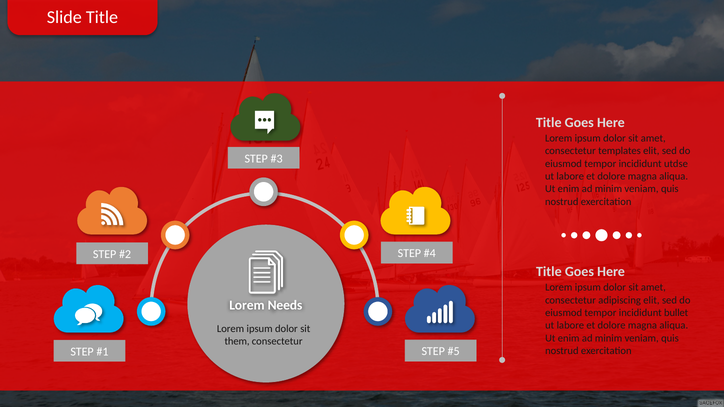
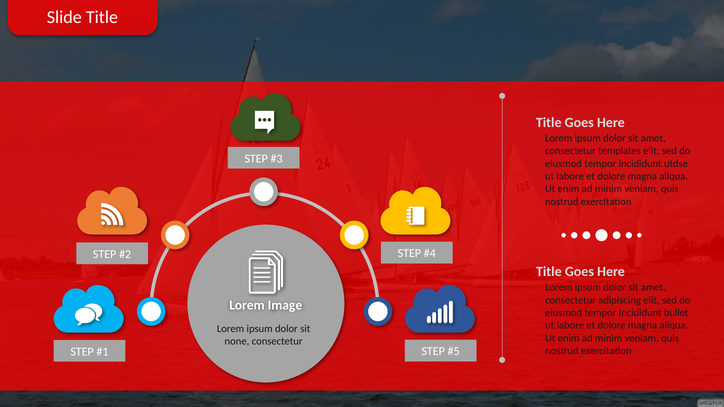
Needs: Needs -> Image (285, 306)
them: them -> none (237, 341)
